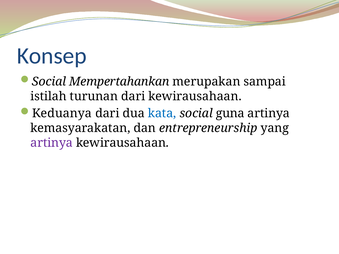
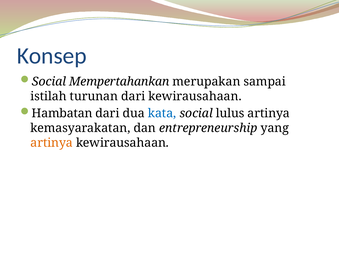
Keduanya: Keduanya -> Hambatan (62, 114)
guna: guna -> lulus (230, 114)
artinya colour: purple -> orange (52, 143)
